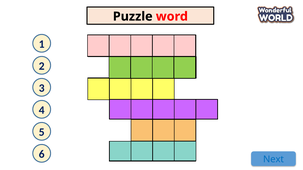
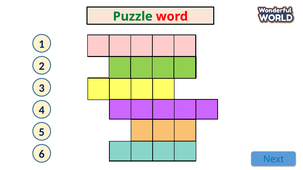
Puzzle colour: black -> green (133, 17)
